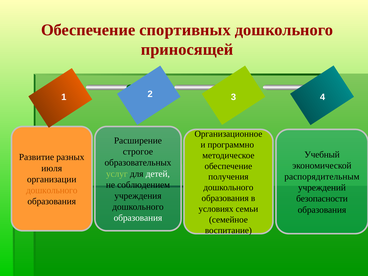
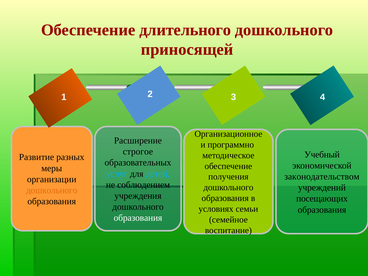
спортивных: спортивных -> длительного (185, 30)
июля: июля -> меры (52, 168)
услуг colour: light green -> light blue (117, 174)
детей colour: white -> light blue (158, 174)
распорядительным: распорядительным -> законодательством (322, 177)
безопасности: безопасности -> посещающих (322, 199)
